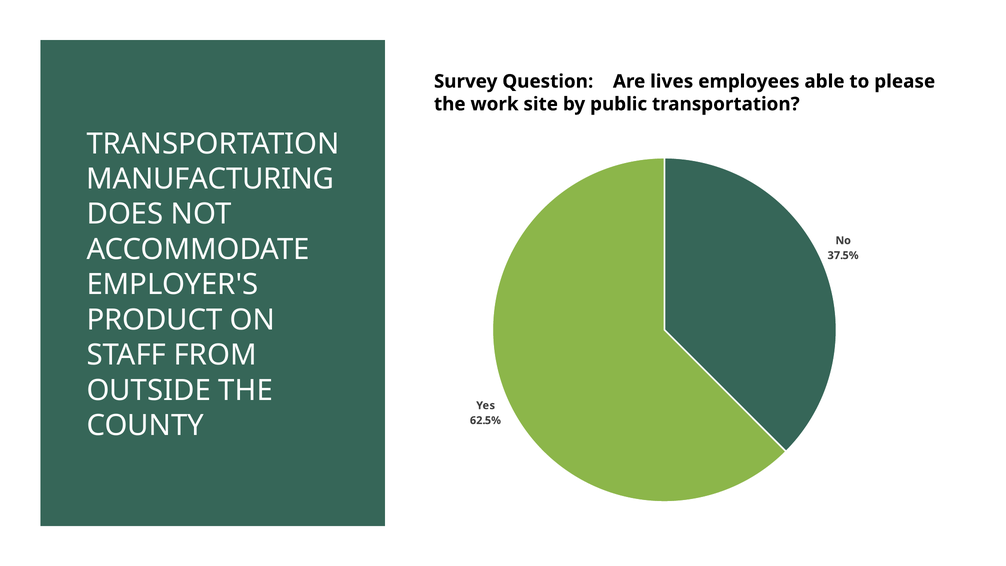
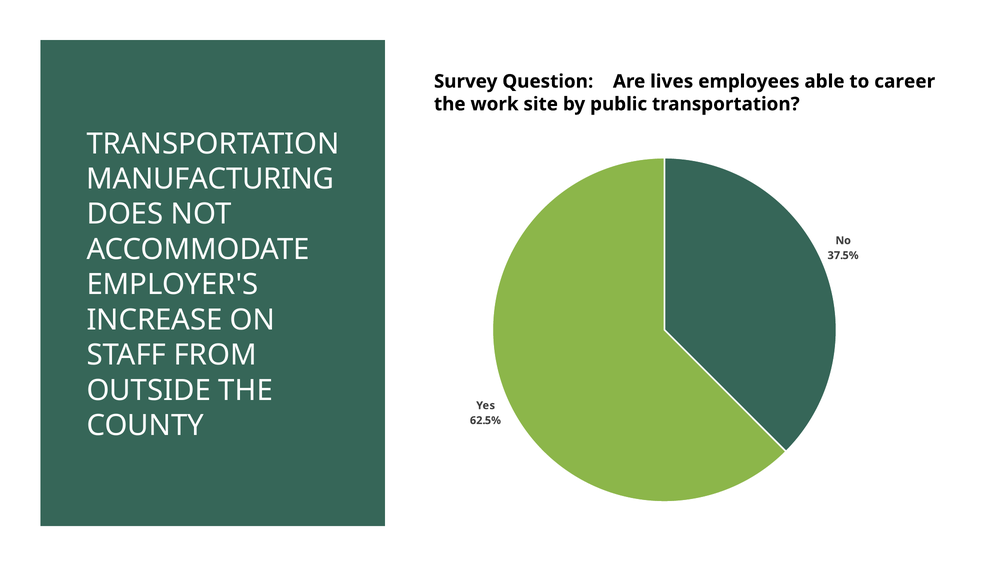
please: please -> career (905, 81)
PRODUCT: PRODUCT -> INCREASE (155, 320)
